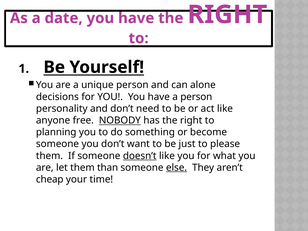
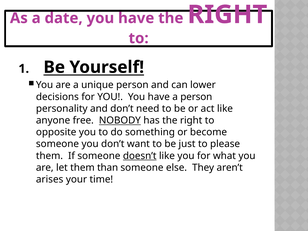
alone: alone -> lower (203, 85)
planning: planning -> opposite (56, 132)
else underline: present -> none (177, 168)
cheap: cheap -> arises (50, 179)
